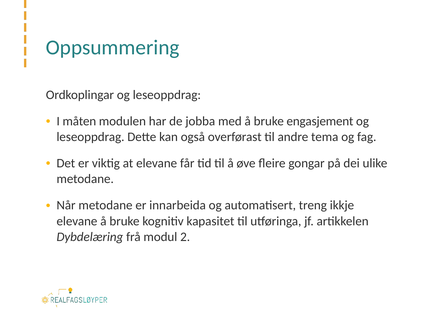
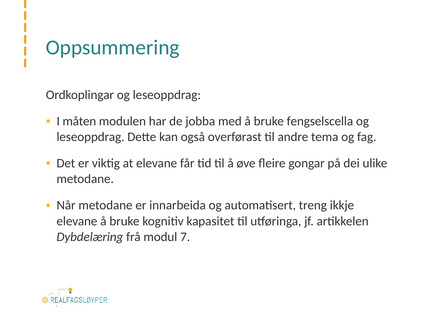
engasjement: engasjement -> fengselscella (320, 121)
2: 2 -> 7 (185, 237)
